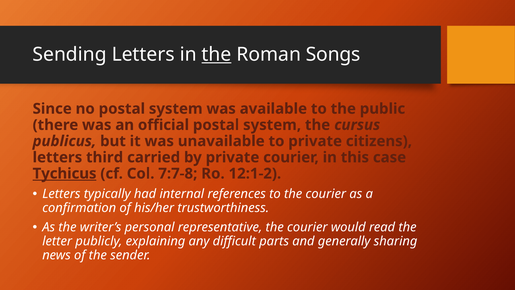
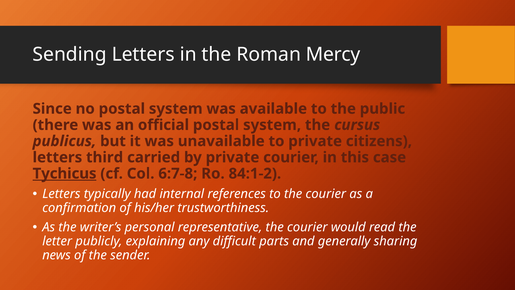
the underline: present -> none (217, 55)
Songs: Songs -> Mercy (333, 55)
7:7-8: 7:7-8 -> 6:7-8 (178, 173)
12:1-2: 12:1-2 -> 84:1-2 (255, 173)
